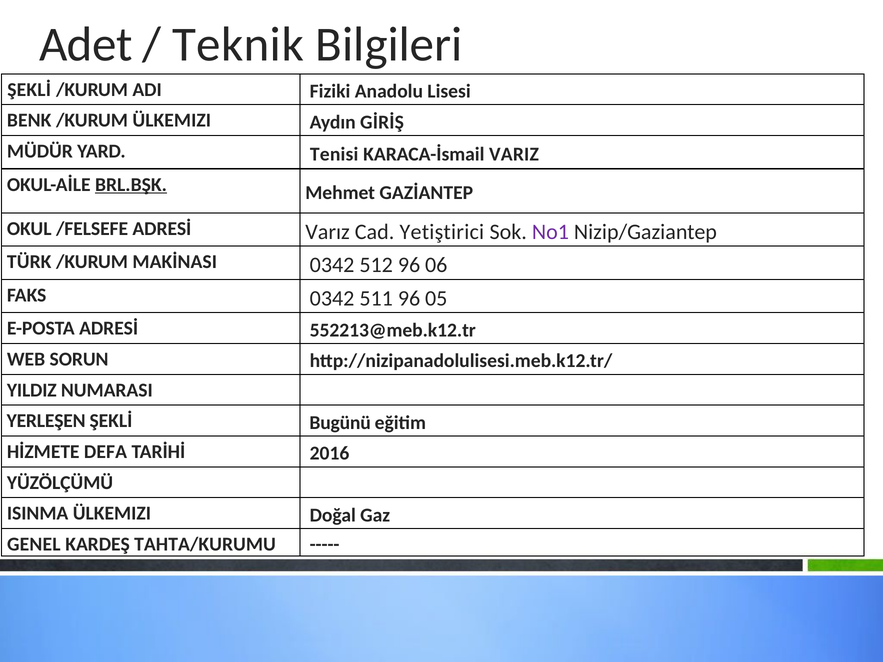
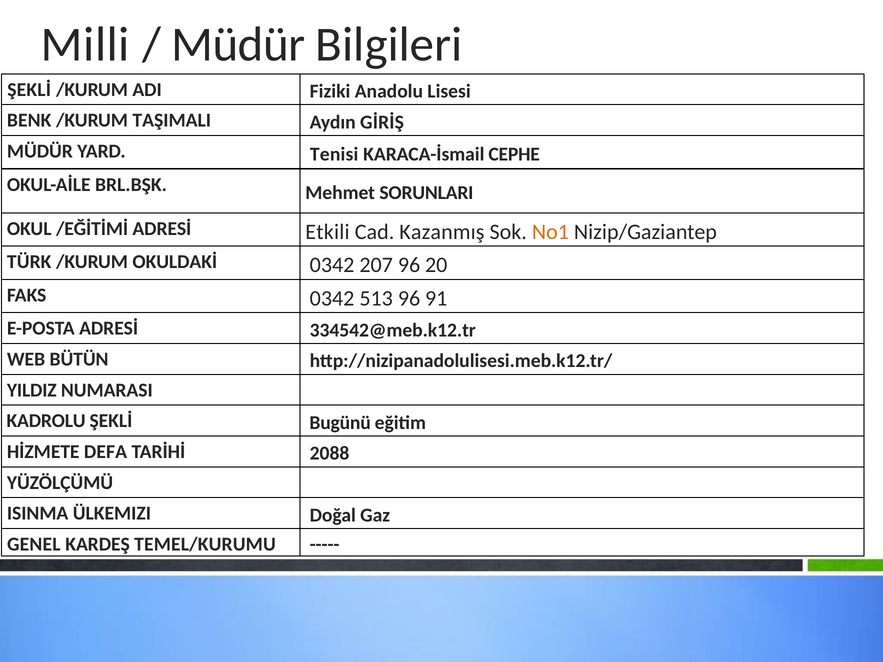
Adet: Adet -> Milli (85, 45)
Teknik: Teknik -> Müdür (238, 45)
/KURUM ÜLKEMIZI: ÜLKEMIZI -> TAŞIMALI (172, 120)
VARIZ: VARIZ -> CEPHE (514, 154)
BRL.BŞK underline: present -> none (131, 185)
GAZİANTEP: GAZİANTEP -> SORUNLARI (426, 193)
/FELSEFE: /FELSEFE -> /EĞİTİMİ (92, 229)
Varız: Varız -> Etkili (327, 232)
Yetiştirici: Yetiştirici -> Kazanmış (442, 232)
No1 colour: purple -> orange (550, 232)
MAKİNASI: MAKİNASI -> OKULDAKİ (175, 262)
512: 512 -> 207 (376, 265)
06: 06 -> 20 (436, 265)
511: 511 -> 513 (376, 298)
05: 05 -> 91 (436, 298)
552213@meb.k12.tr: 552213@meb.k12.tr -> 334542@meb.k12.tr (393, 330)
SORUN: SORUN -> BÜTÜN (79, 359)
YERLEŞEN: YERLEŞEN -> KADROLU (46, 421)
2016: 2016 -> 2088 (330, 454)
TAHTA/KURUMU: TAHTA/KURUMU -> TEMEL/KURUMU (205, 544)
